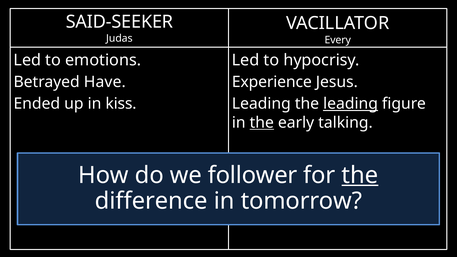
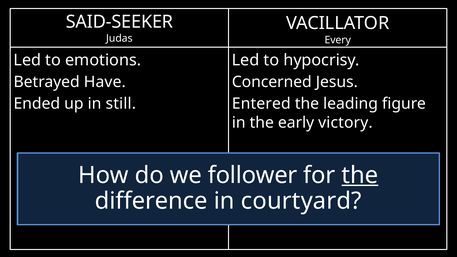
Experience: Experience -> Concerned (272, 82)
kiss: kiss -> still (121, 104)
Leading: Leading -> Entered (261, 104)
leading underline: present -> none (351, 104)
the underline: present -> none (262, 123)
talking: talking -> victory (345, 123)
tomorrow: tomorrow -> courtyard (301, 201)
